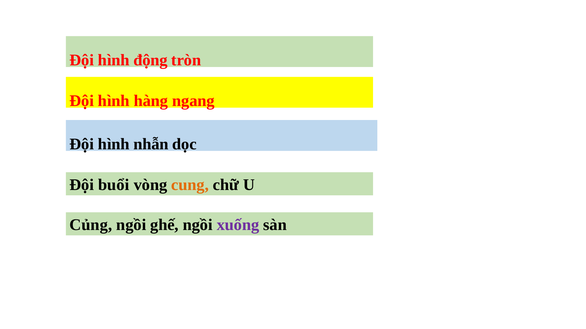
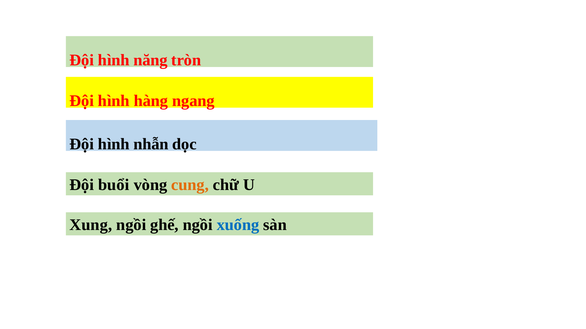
động: động -> năng (151, 60)
Củng: Củng -> Xung (91, 225)
xuống colour: purple -> blue (238, 225)
